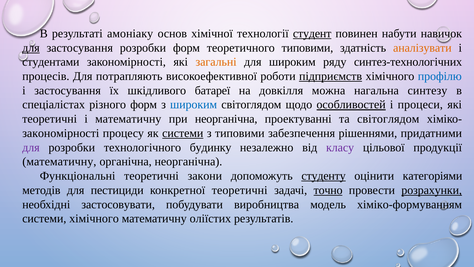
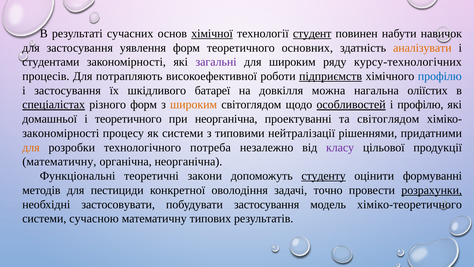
амоніаку: амоніаку -> сучасних (130, 33)
хімічної underline: none -> present (212, 33)
для underline: present -> none (31, 48)
застосування розробки: розробки -> уявлення (143, 48)
теоретичного типовими: типовими -> основних (307, 48)
загальні colour: orange -> purple (216, 62)
синтез-технологічних: синтез-технологічних -> курсу-технологічних (408, 62)
синтезу: синтезу -> оліїстих (428, 90)
спеціалістах underline: none -> present (54, 105)
широким colour: blue -> orange (194, 105)
і процеси: процеси -> профілю (420, 105)
теоретичні: теоретичні -> домашньої (50, 119)
і математичну: математичну -> теоретичного (128, 119)
системи underline: present -> none (183, 133)
забезпечення: забезпечення -> нейтралізації (302, 133)
для colour: purple -> orange (31, 147)
будинку: будинку -> потреба (210, 147)
категоріями: категоріями -> формуванні (432, 176)
конкретної теоретичні: теоретичні -> оволодіння (240, 190)
точно underline: present -> none (328, 190)
побудувати виробництва: виробництва -> застосування (267, 204)
хіміко-формуванням: хіміко-формуванням -> хіміко-теоретичного (410, 204)
системи хімічного: хімічного -> сучасною (94, 218)
оліїстих: оліїстих -> типових (210, 218)
